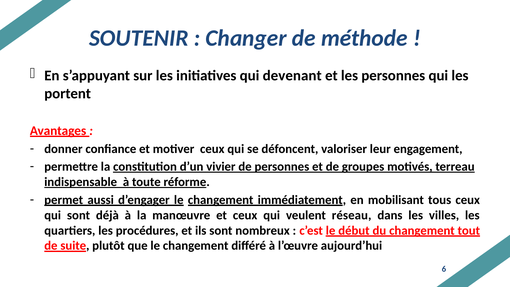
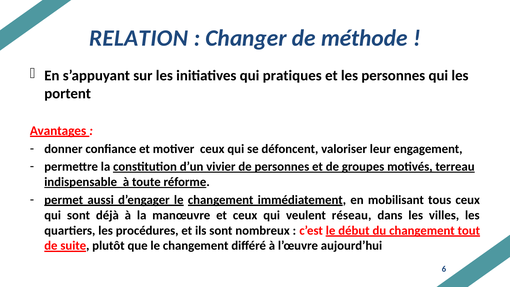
SOUTENIR: SOUTENIR -> RELATION (139, 38)
devenant: devenant -> pratiques (292, 76)
